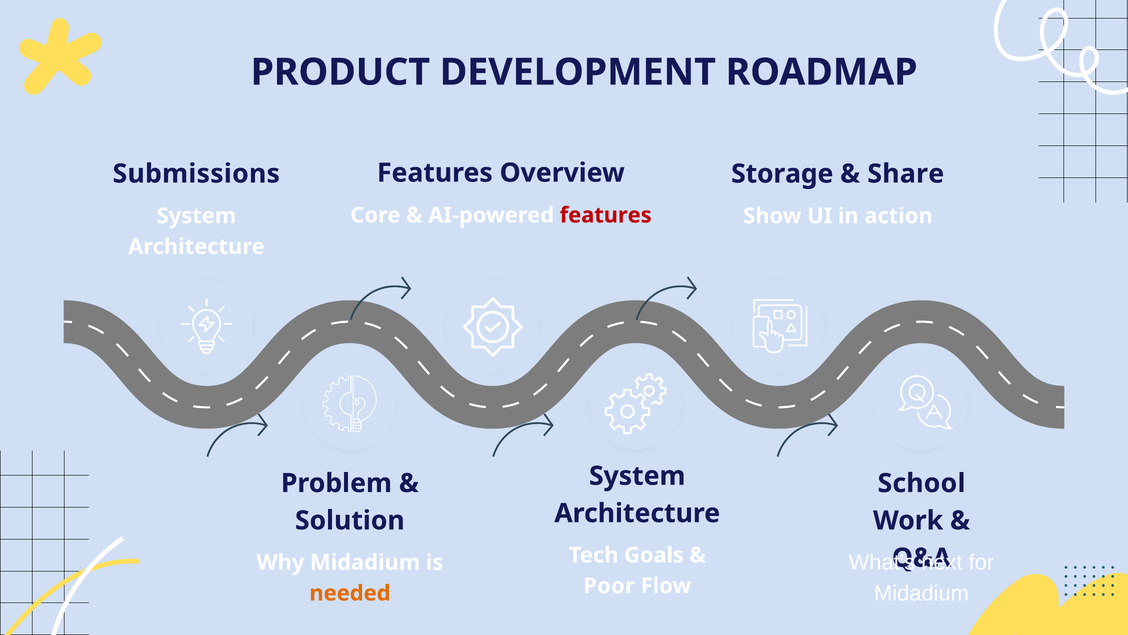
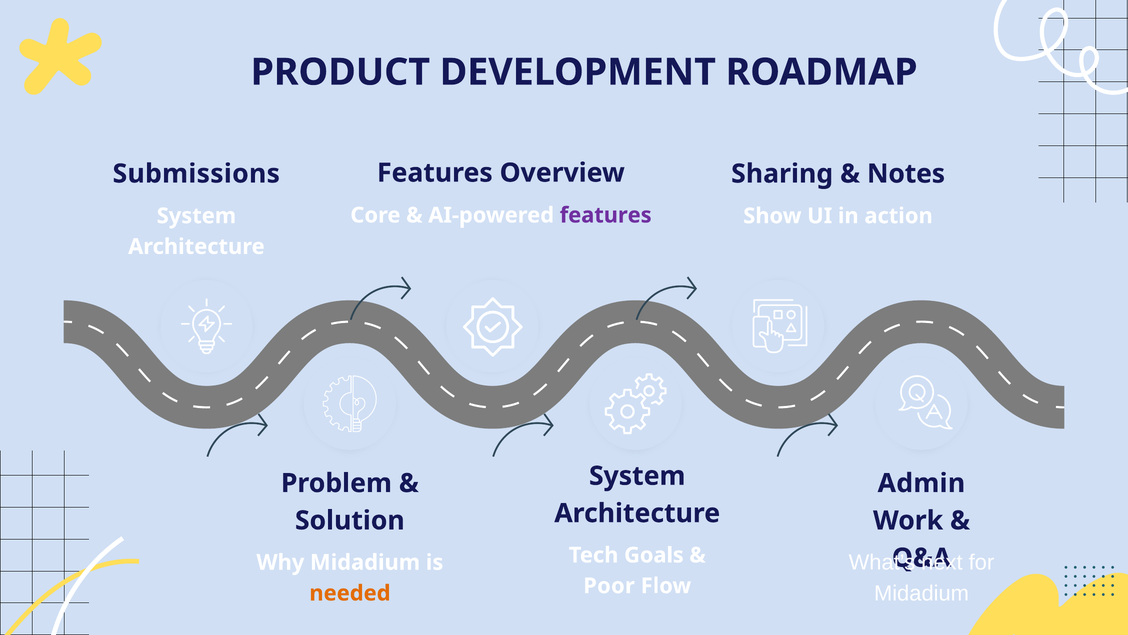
Storage: Storage -> Sharing (782, 174)
Share: Share -> Notes (906, 174)
features colour: red -> purple (606, 215)
School: School -> Admin (921, 483)
